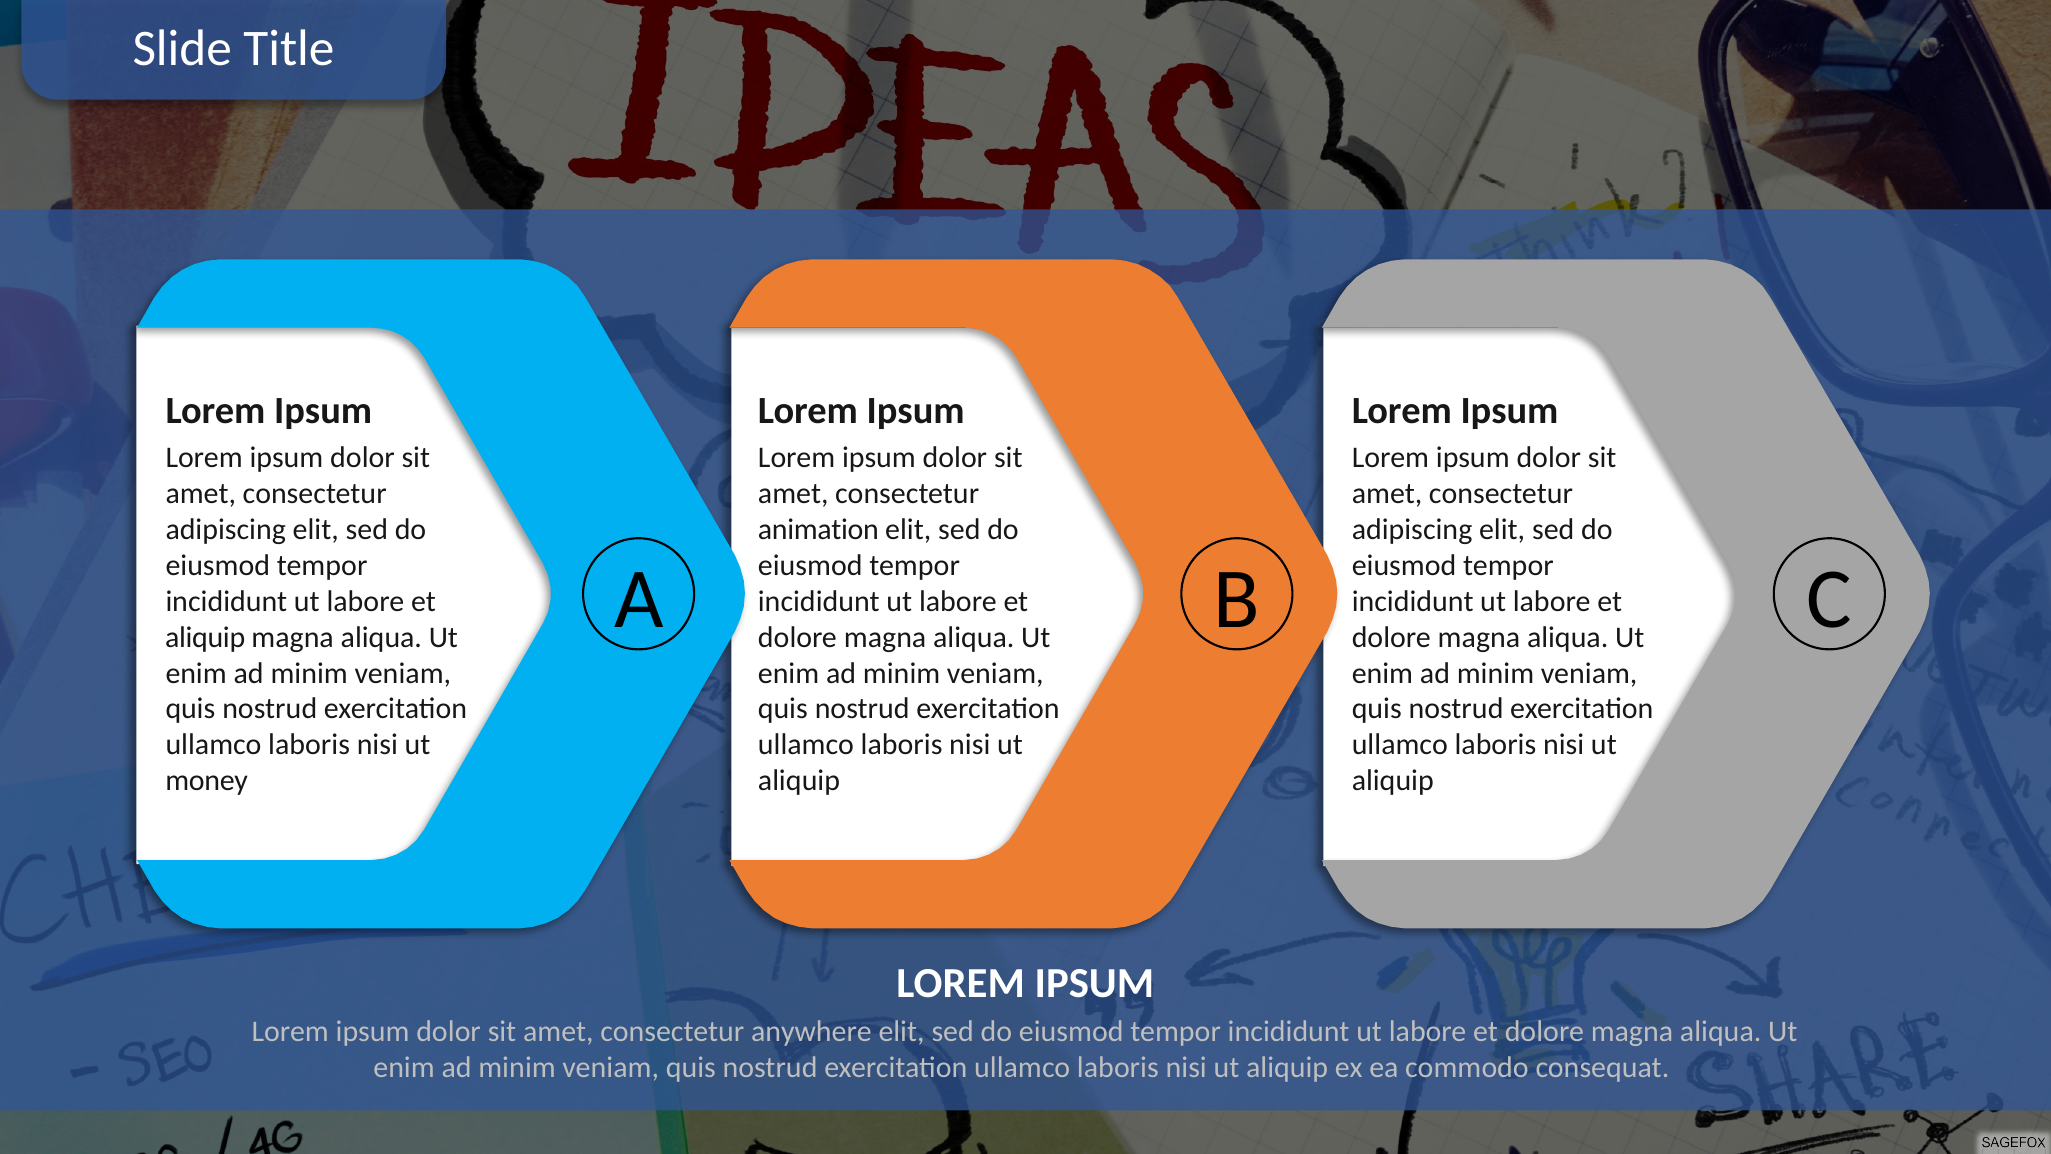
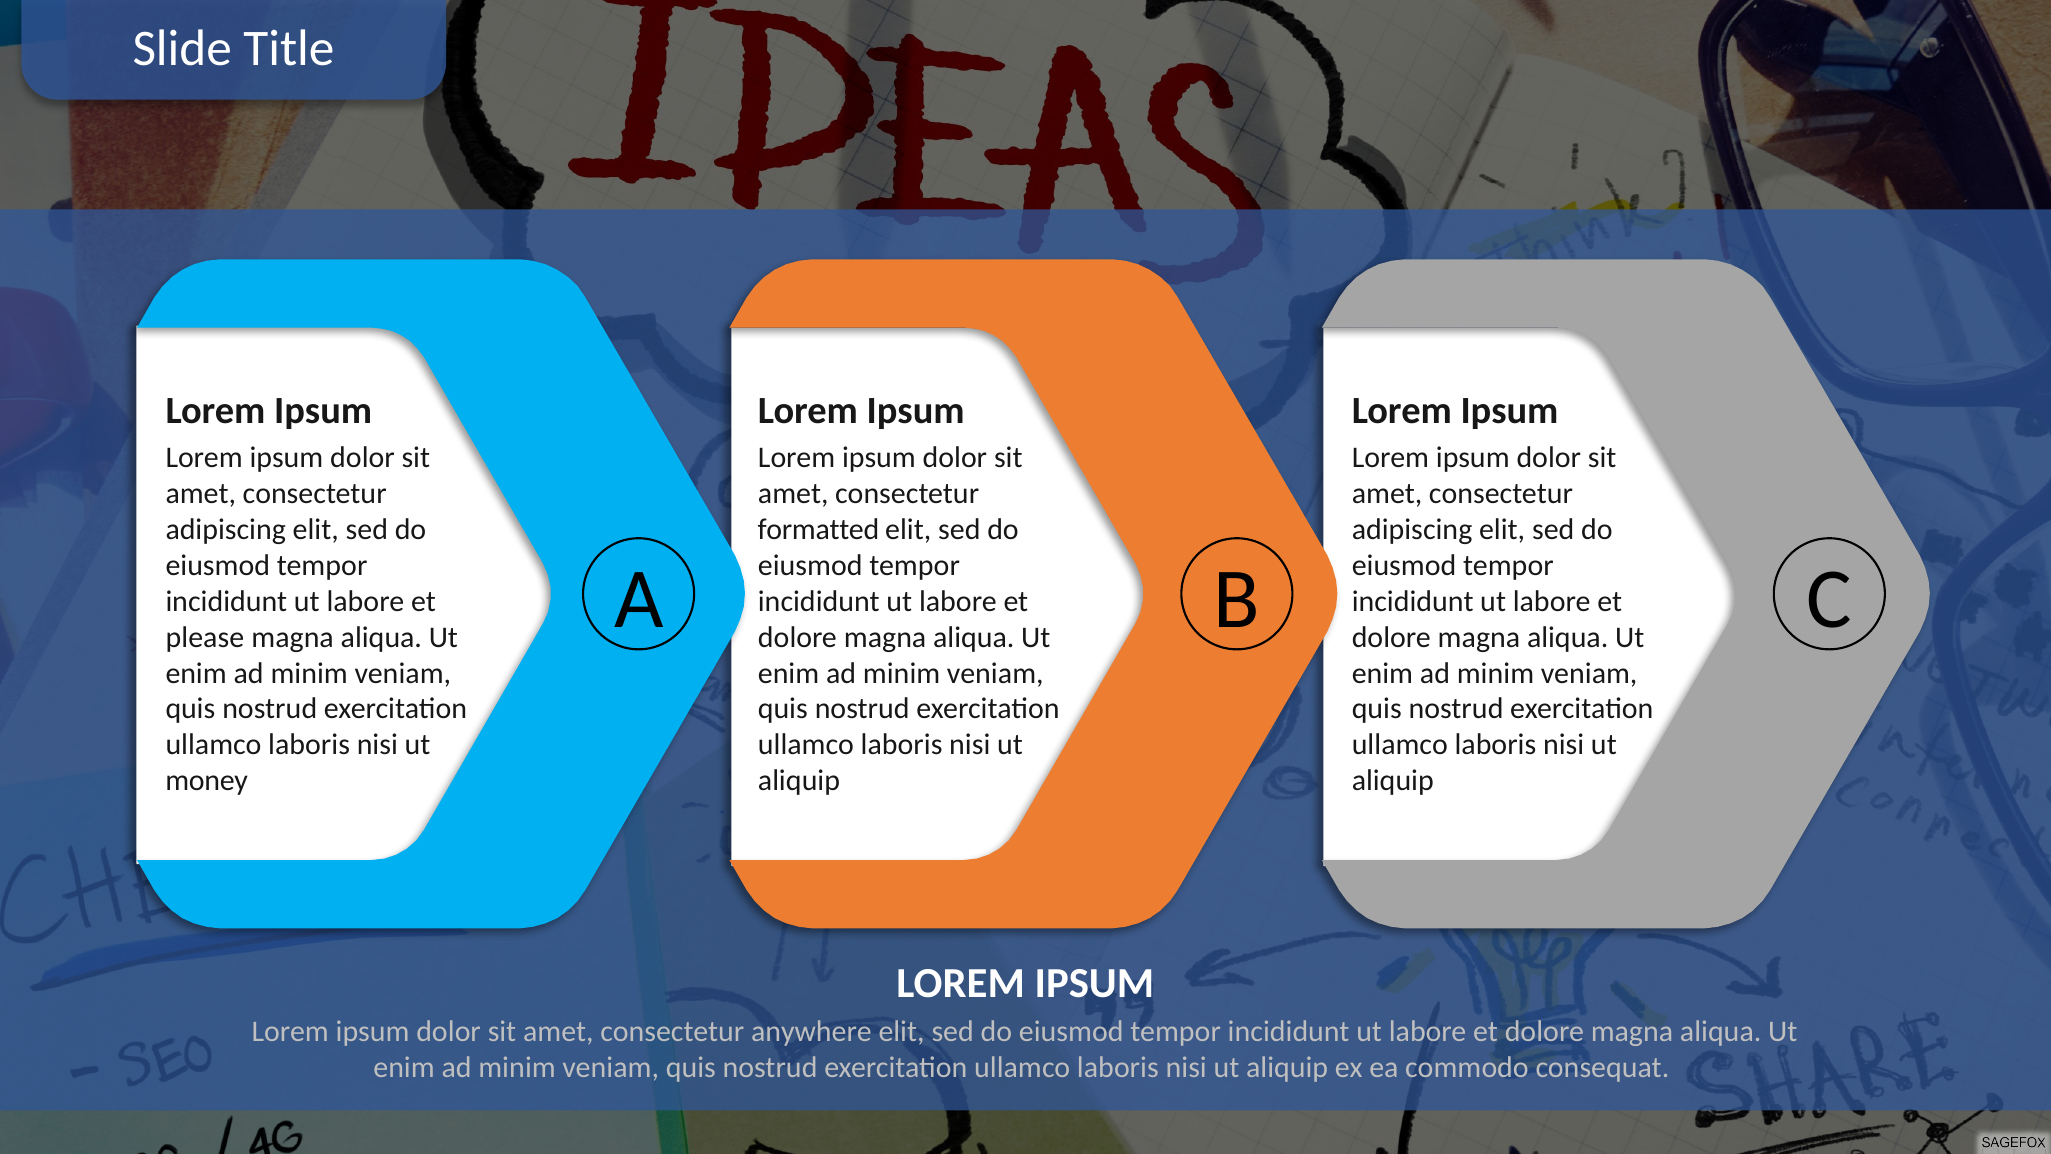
animation: animation -> formatted (818, 529)
aliquip: aliquip -> please (205, 637)
